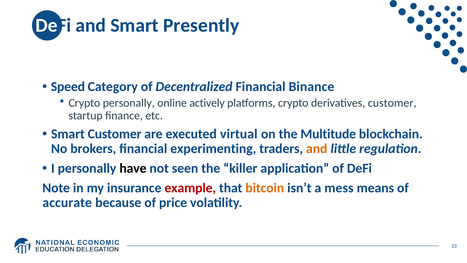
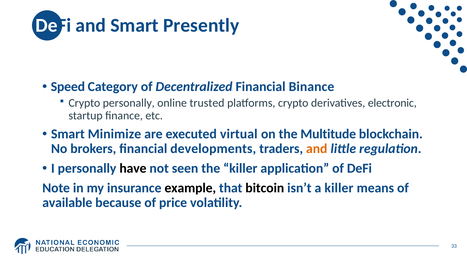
actively: actively -> trusted (207, 103)
derivatives customer: customer -> electronic (392, 103)
Smart Customer: Customer -> Minimize (114, 134)
experimenting: experimenting -> developments (213, 149)
example colour: red -> black (190, 188)
bitcoin colour: orange -> black (265, 188)
a mess: mess -> killer (339, 188)
accurate: accurate -> available (67, 203)
